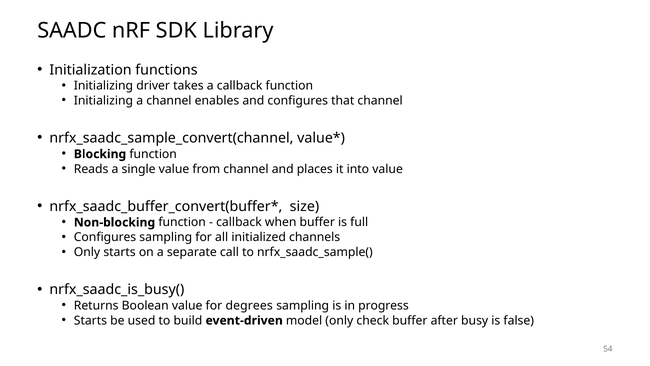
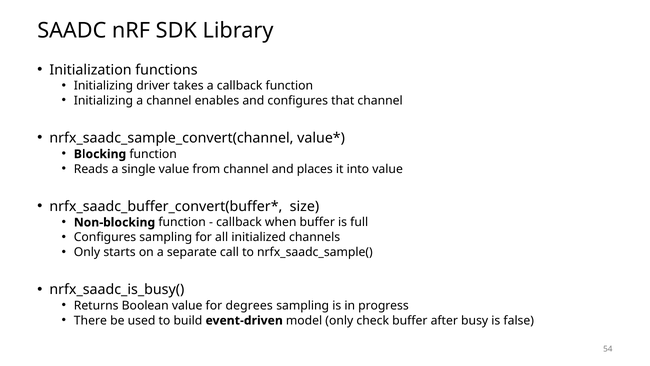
Starts: Starts -> There (90, 320)
